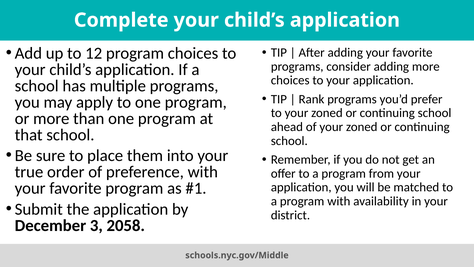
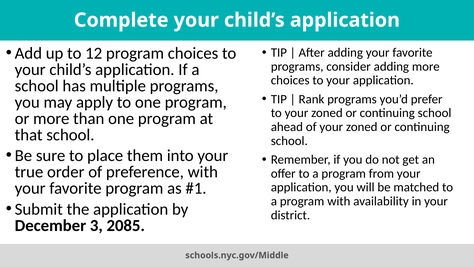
2058: 2058 -> 2085 (126, 225)
